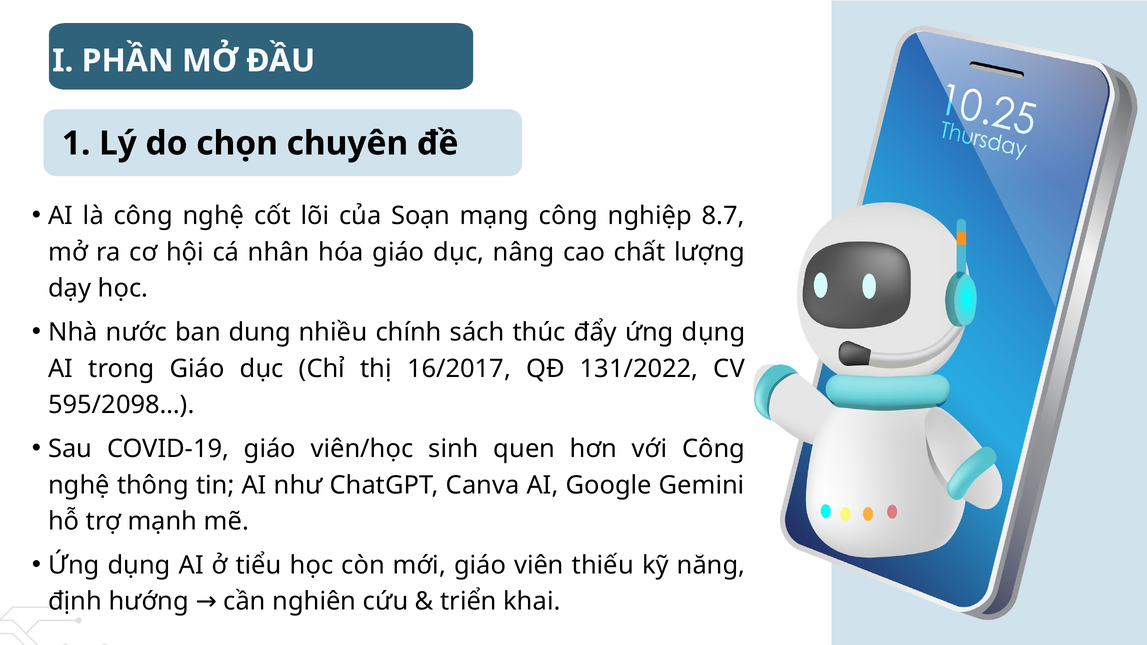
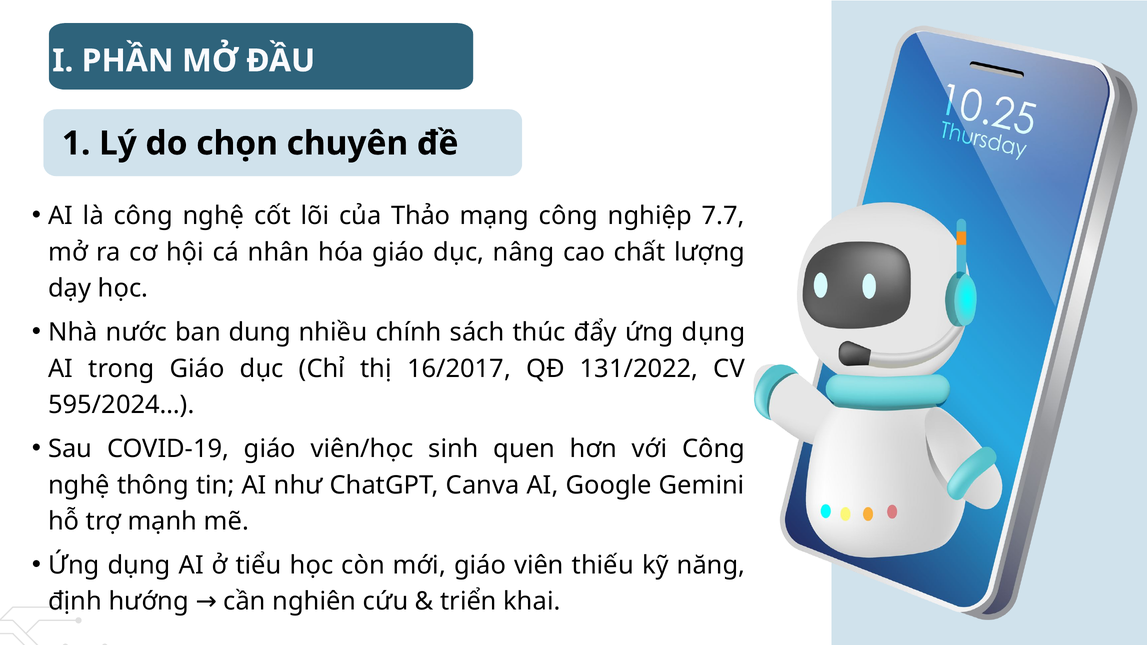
Soạn: Soạn -> Thảo (421, 216)
8.7: 8.7 -> 7.7 (723, 216)
595/2098…: 595/2098… -> 595/2024… (121, 405)
